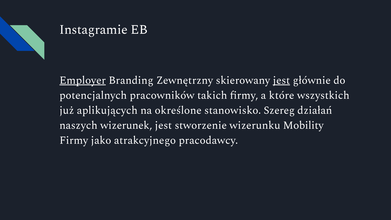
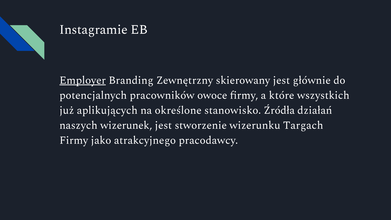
jest underline: present -> none (281, 80)
takich: takich -> owoce (212, 95)
Szereg: Szereg -> Źródła (279, 110)
Mobility: Mobility -> Targach (303, 125)
